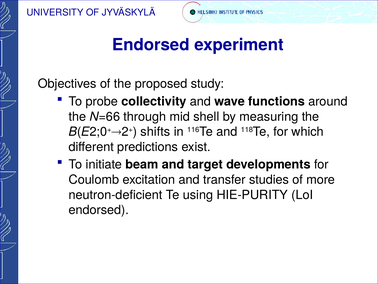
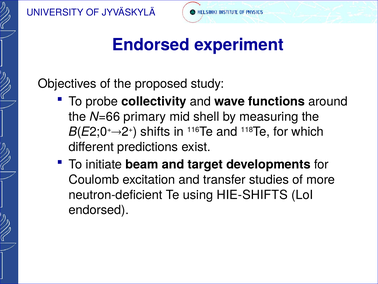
through: through -> primary (145, 116)
HIE-PURITY: HIE-PURITY -> HIE-SHIFTS (252, 195)
